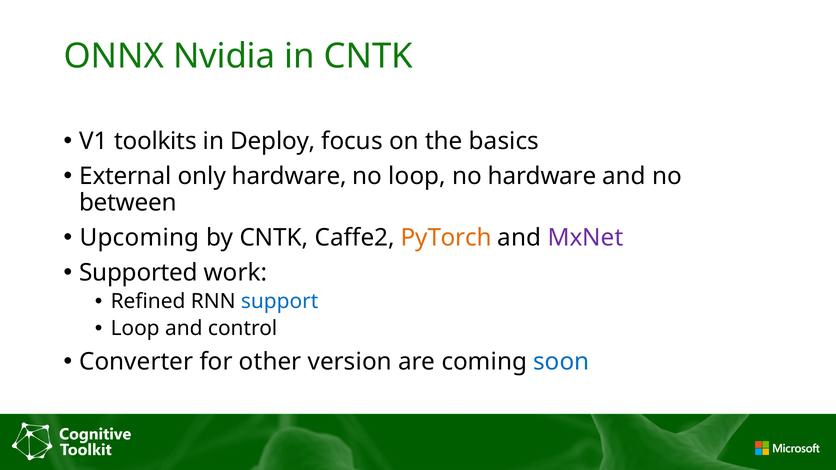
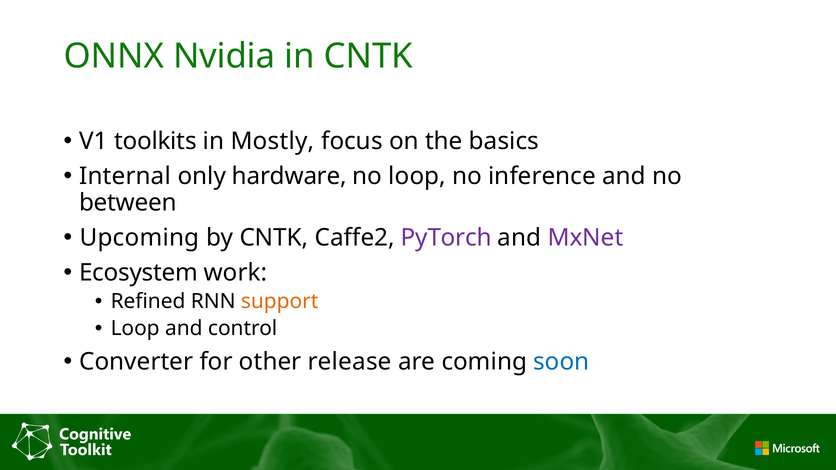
Deploy: Deploy -> Mostly (273, 141)
External: External -> Internal (125, 176)
no hardware: hardware -> inference (542, 176)
PyTorch colour: orange -> purple (446, 238)
Supported: Supported -> Ecosystem (139, 273)
support colour: blue -> orange (280, 302)
version: version -> release (350, 362)
